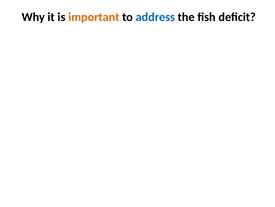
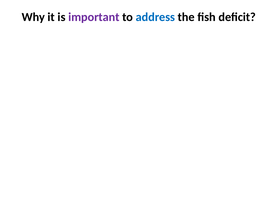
important colour: orange -> purple (94, 17)
